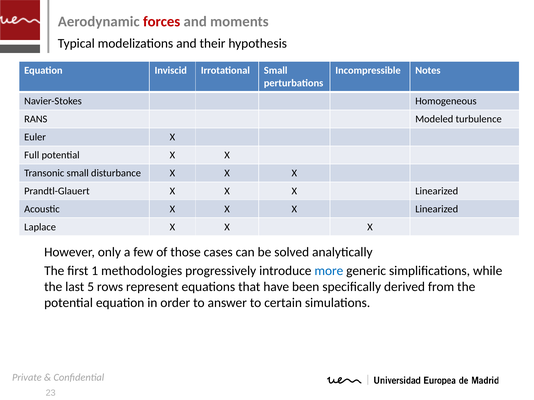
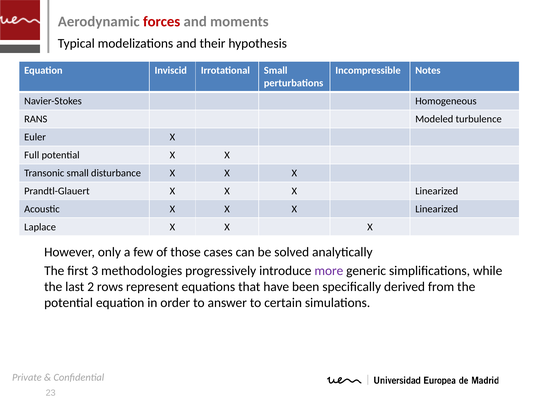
1: 1 -> 3 (95, 271)
more colour: blue -> purple (329, 271)
5: 5 -> 2 (91, 287)
